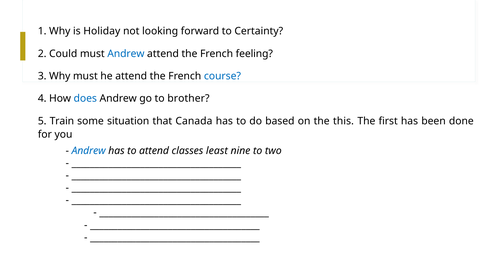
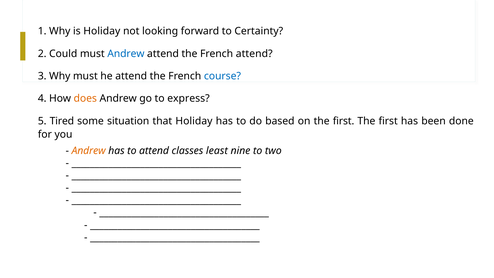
French feeling: feeling -> attend (254, 54)
does colour: blue -> orange (85, 99)
brother: brother -> express (188, 99)
Train: Train -> Tired (62, 121)
that Canada: Canada -> Holiday (194, 121)
on the this: this -> first (344, 121)
Andrew colour: blue -> orange (89, 151)
